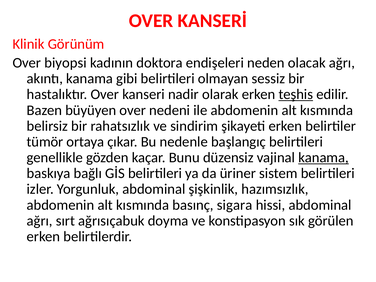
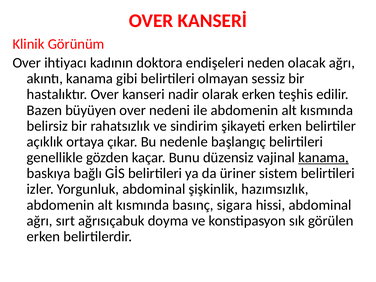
biyopsi: biyopsi -> ihtiyacı (66, 63)
teşhis underline: present -> none (296, 94)
tümör: tümör -> açıklık (45, 142)
